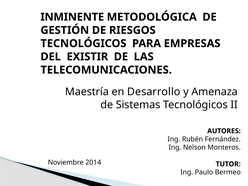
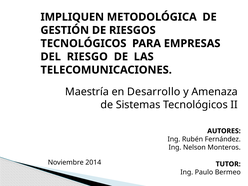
INMINENTE: INMINENTE -> IMPLIQUEN (72, 17)
EXISTIR: EXISTIR -> RIESGO (87, 57)
